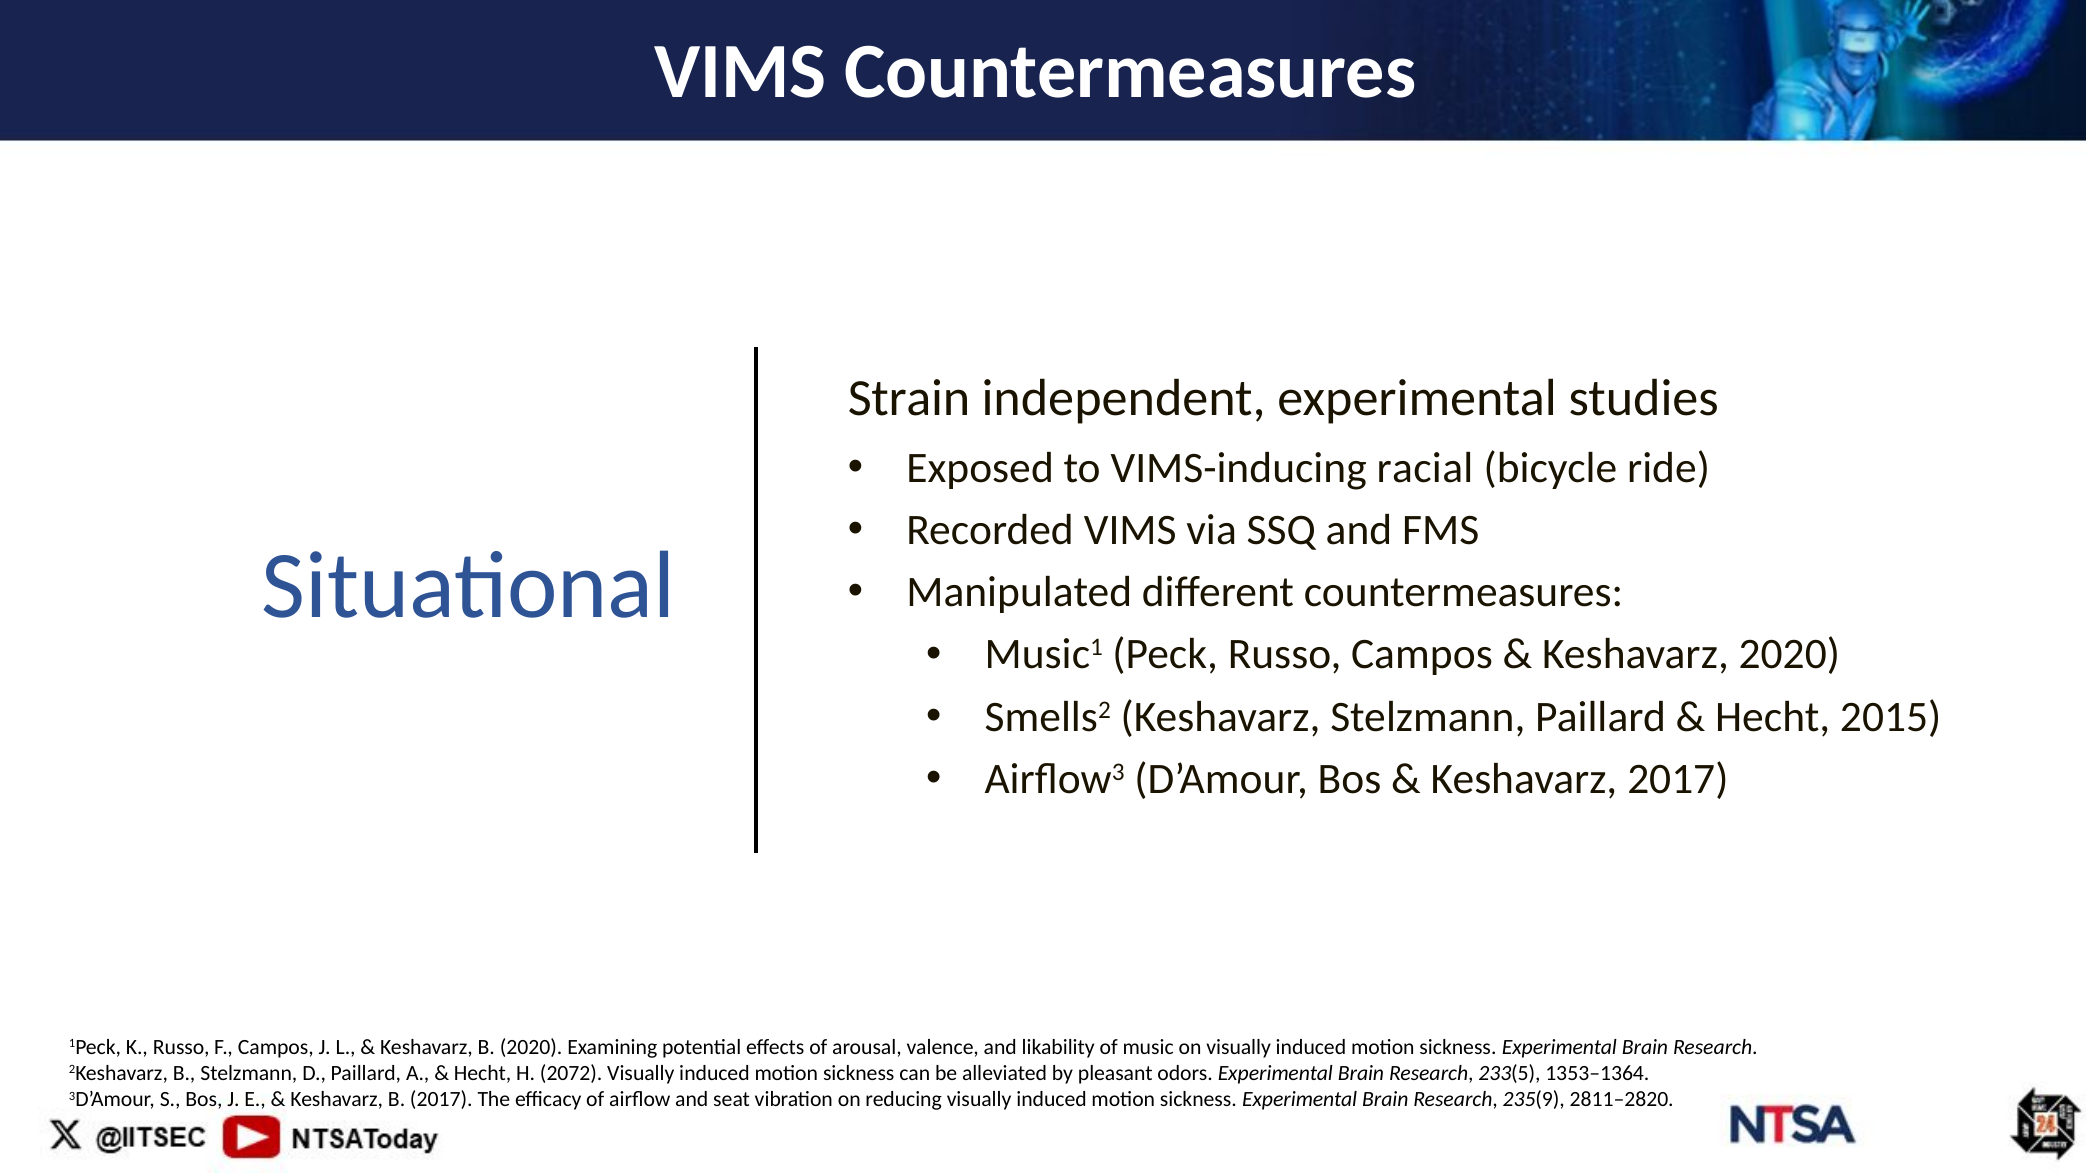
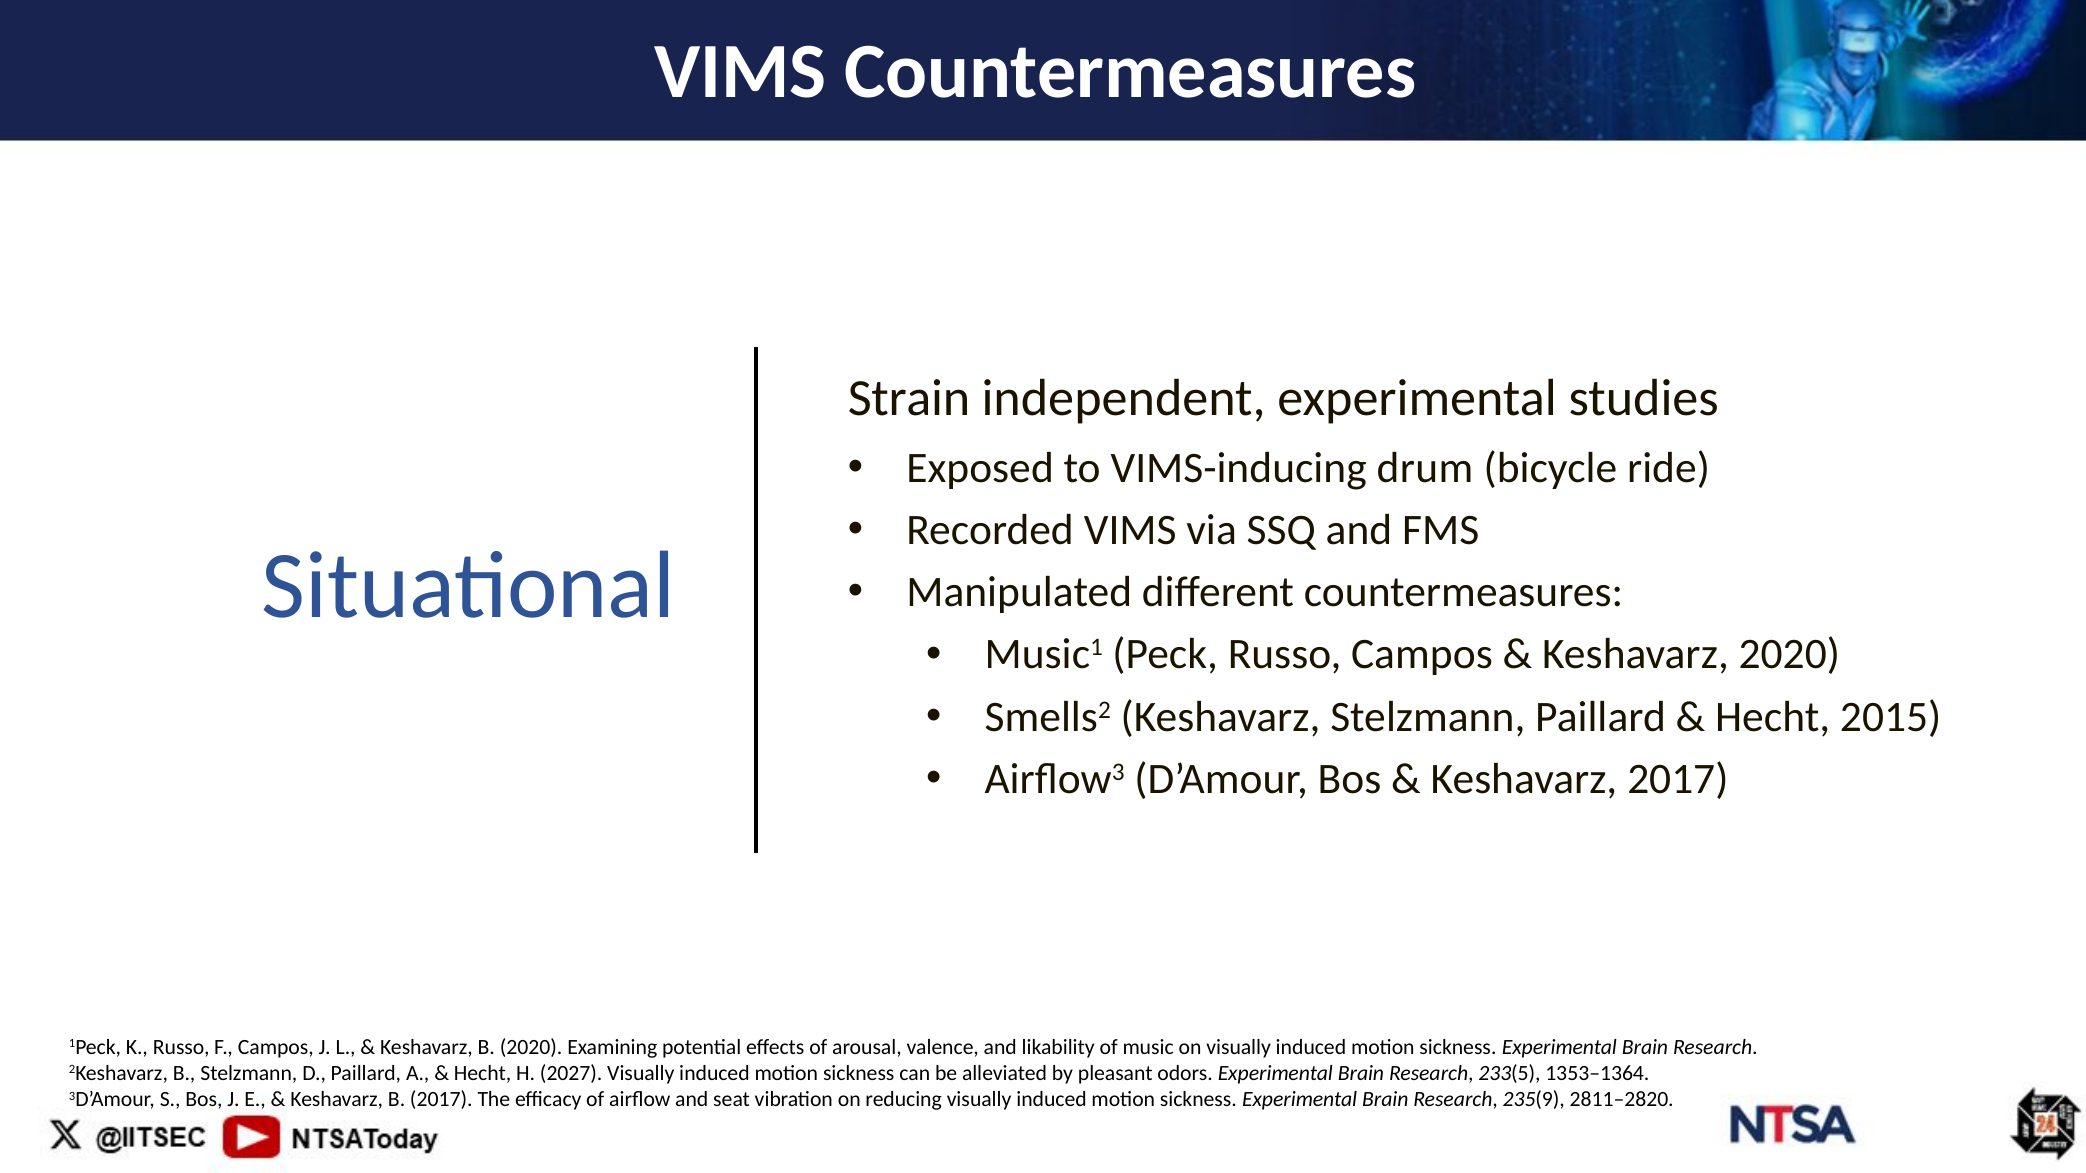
racial: racial -> drum (1425, 468)
2072: 2072 -> 2027 (571, 1074)
